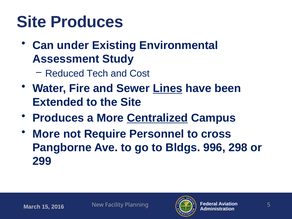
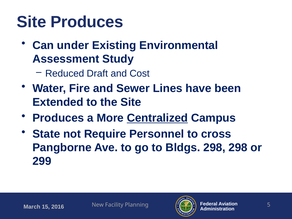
Tech: Tech -> Draft (97, 73)
Lines underline: present -> none (168, 88)
More: More -> State (46, 134)
Bldgs 996: 996 -> 298 (214, 148)
